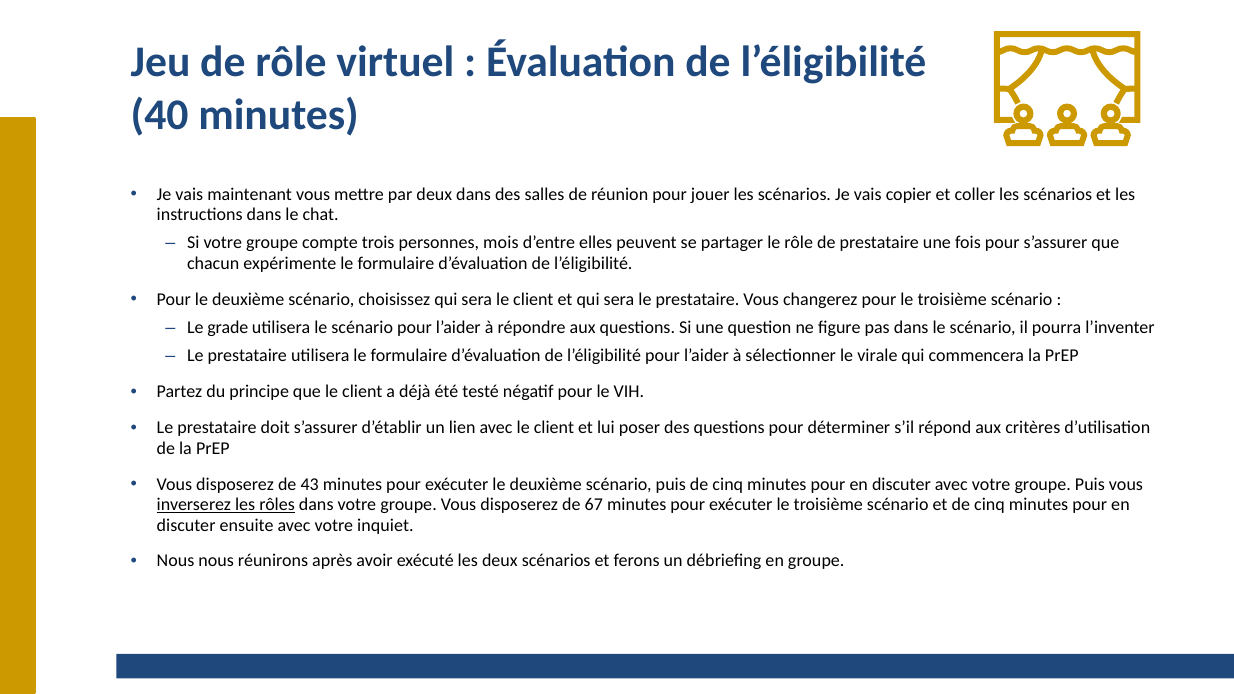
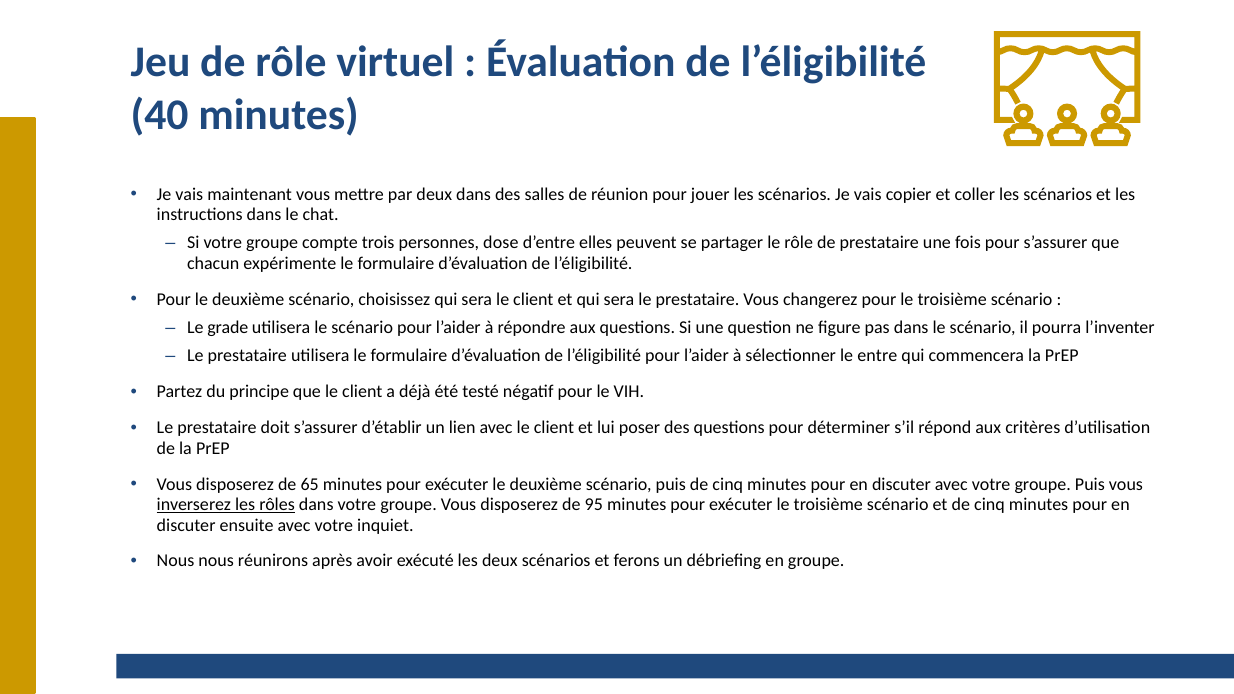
mois: mois -> dose (501, 243)
virale: virale -> entre (877, 356)
43: 43 -> 65 (310, 484)
67: 67 -> 95 (594, 505)
